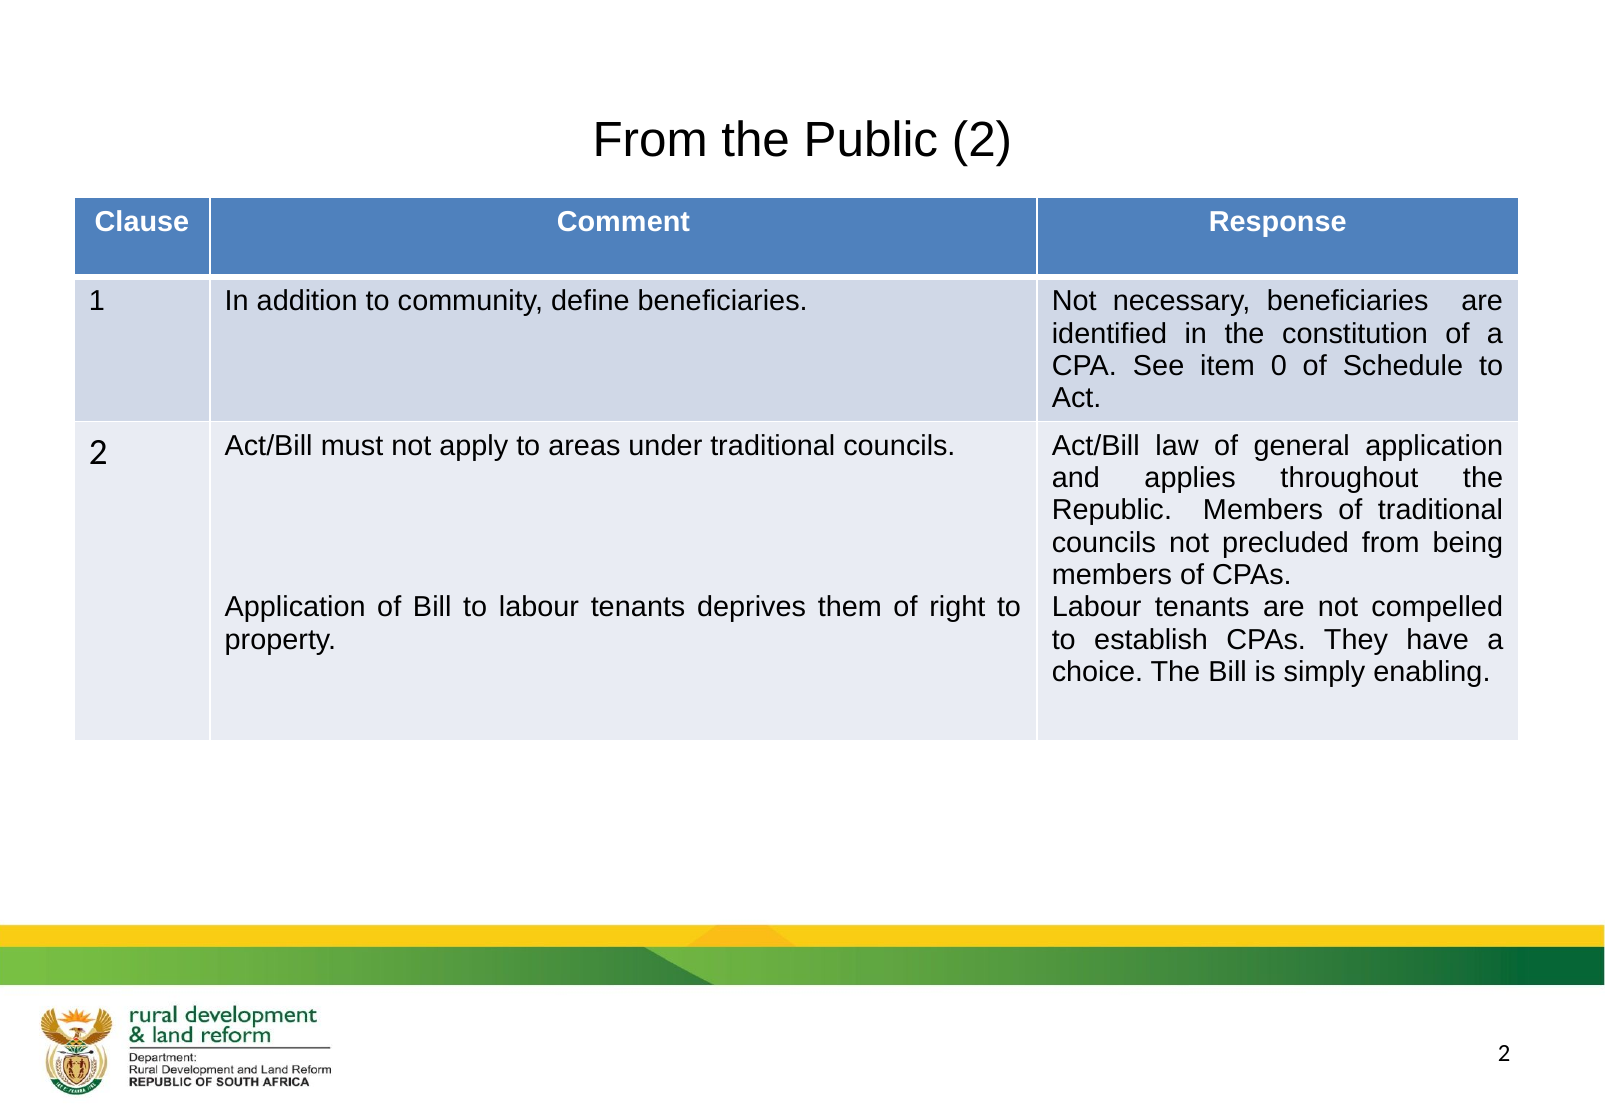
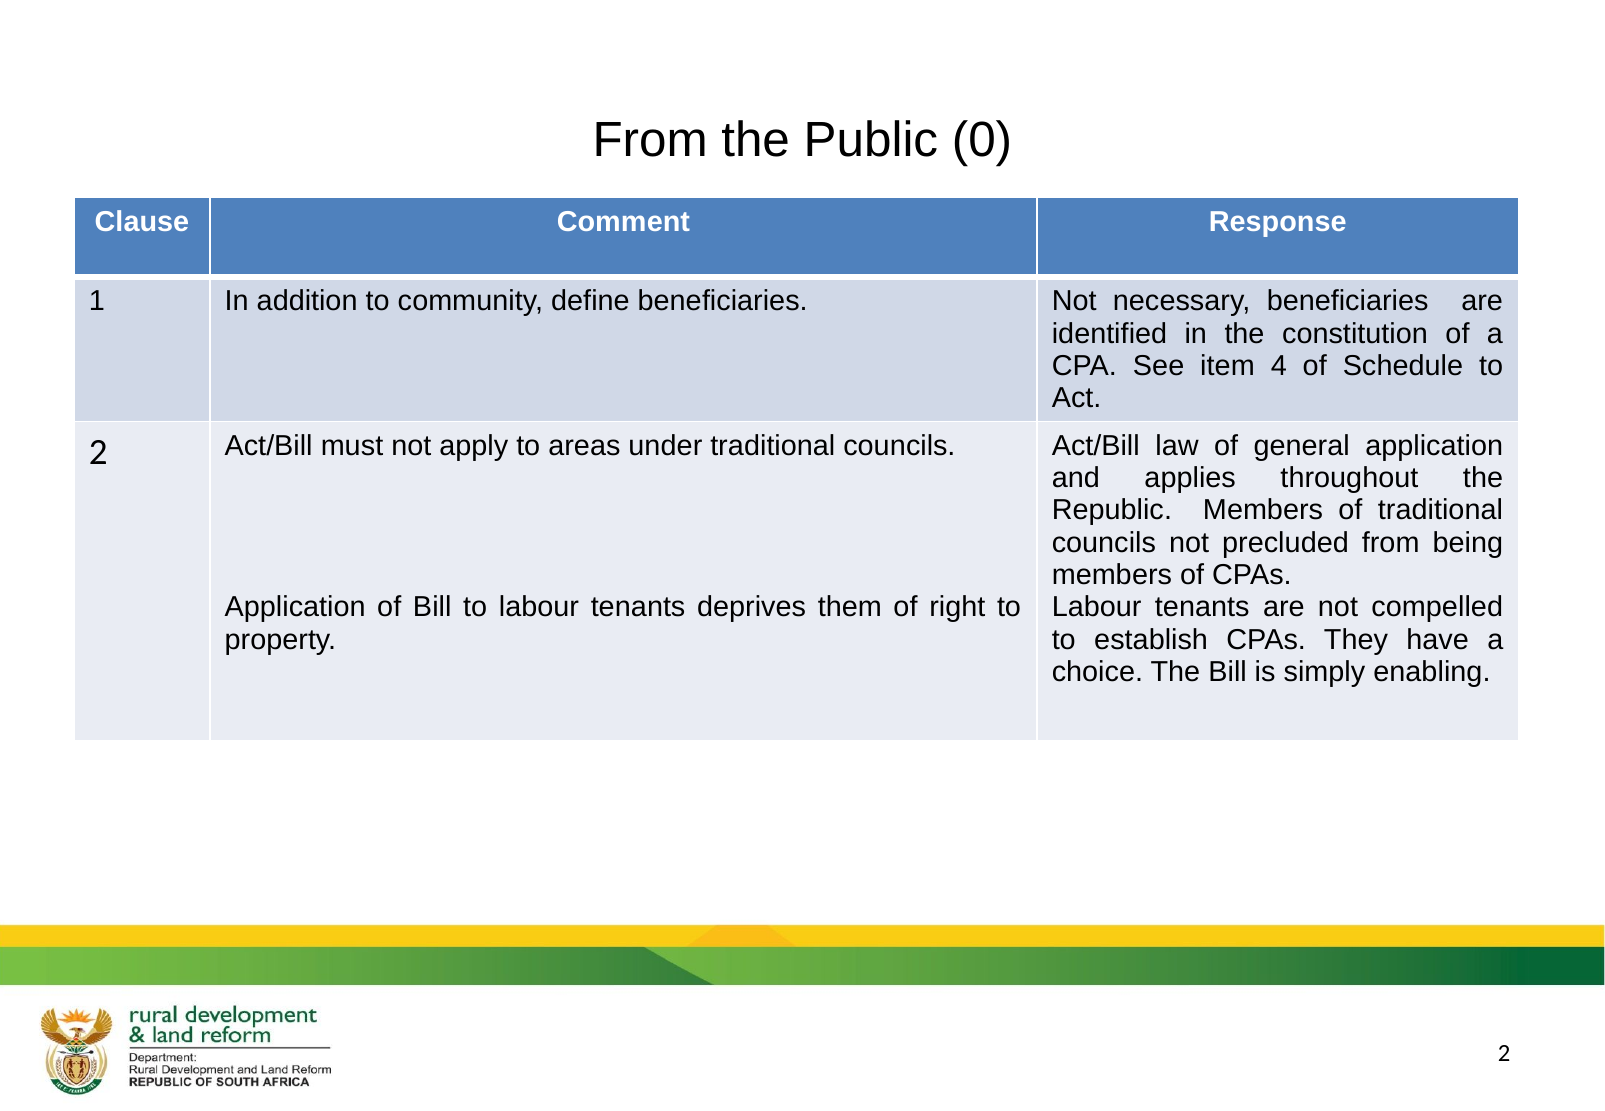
Public 2: 2 -> 0 (982, 141)
0: 0 -> 4 (1279, 366)
